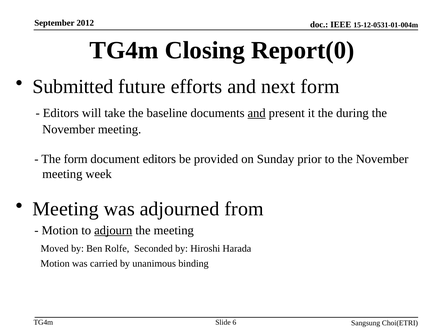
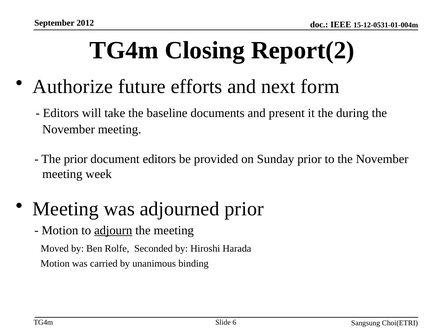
Report(0: Report(0 -> Report(2 (303, 50)
Submitted: Submitted -> Authorize (73, 87)
and underline: present -> none (257, 113)
The form: form -> prior (76, 159)
adjourned from: from -> prior (244, 209)
